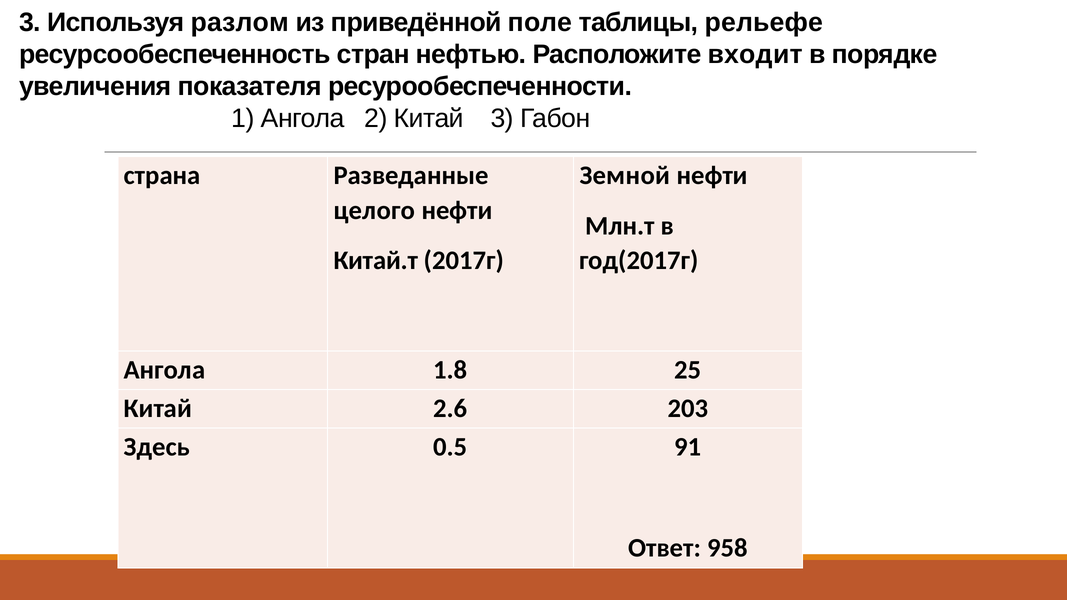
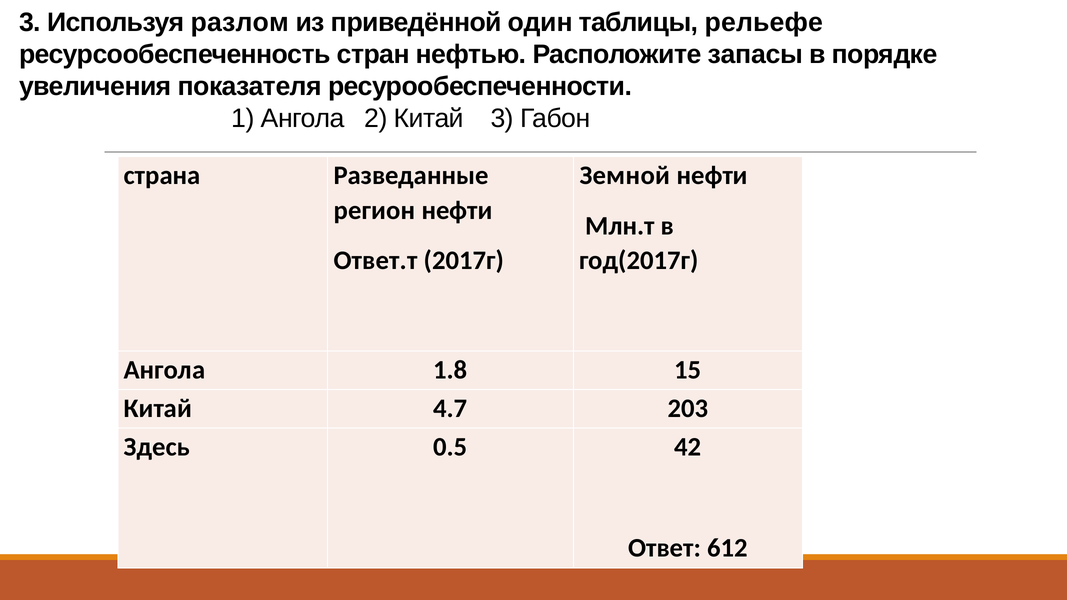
поле: поле -> один (540, 22)
входит: входит -> запасы (755, 54)
целого: целого -> регион (374, 210)
Китай.т: Китай.т -> Ответ.т (376, 261)
25: 25 -> 15 (688, 370)
2.6: 2.6 -> 4.7 (450, 409)
91: 91 -> 42 (688, 447)
958: 958 -> 612 (727, 548)
